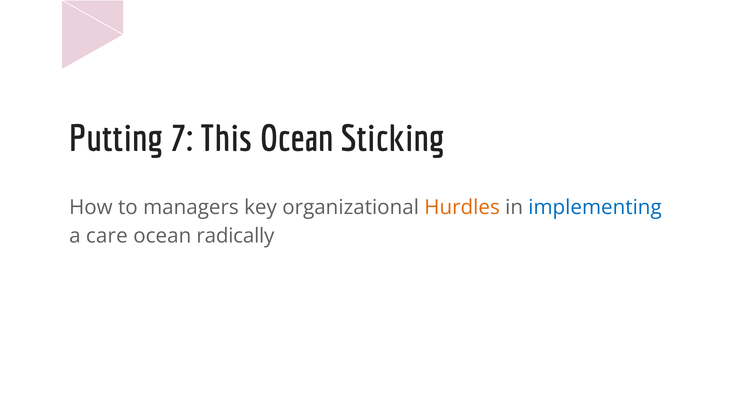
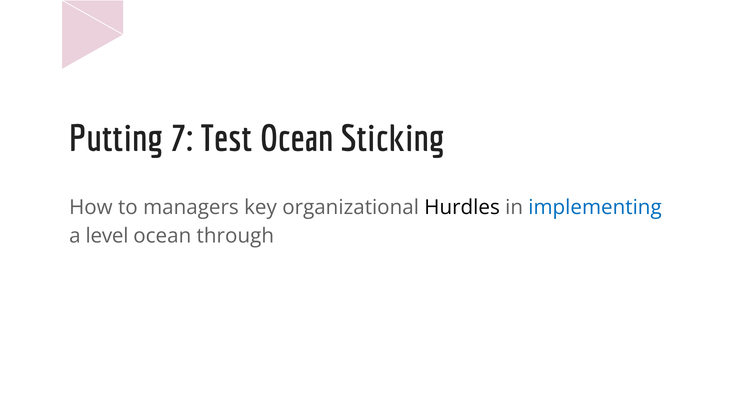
This: This -> Test (227, 139)
Hurdles colour: orange -> black (462, 207)
care: care -> level (107, 236)
radically: radically -> through (235, 236)
